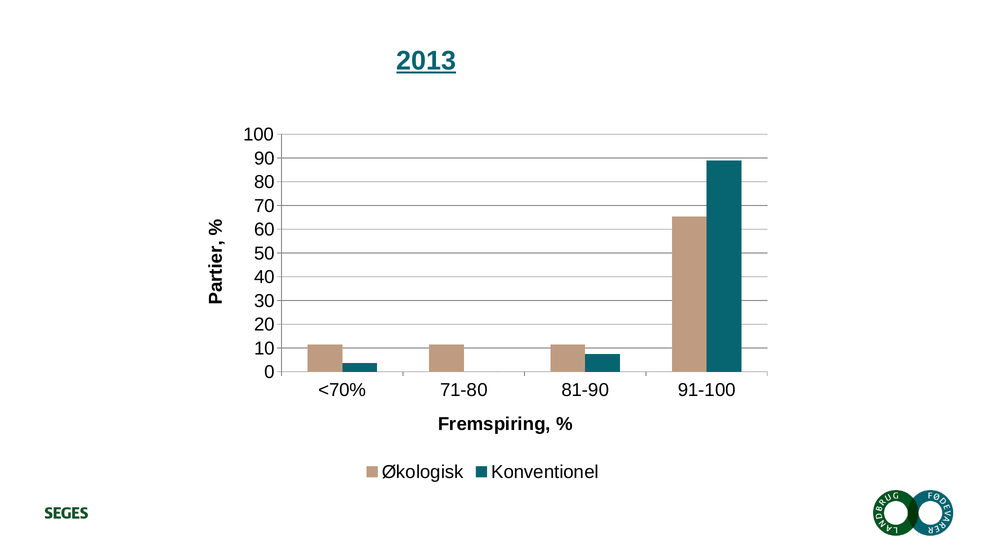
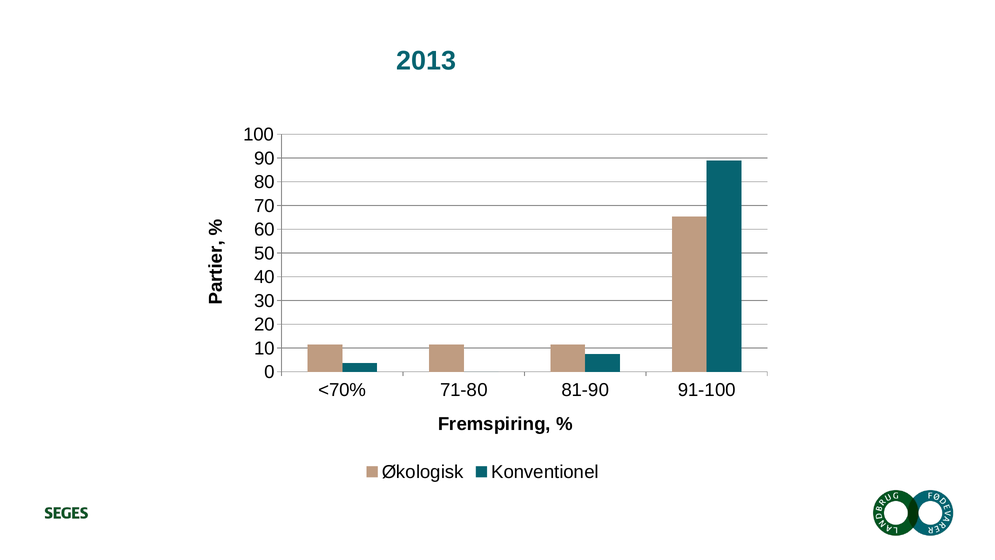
2013 underline: present -> none (426, 61)
